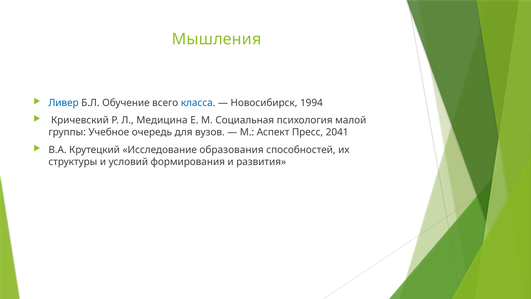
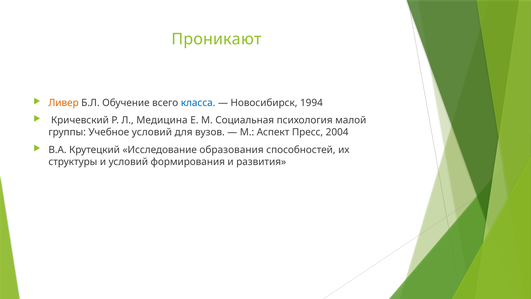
Мышления: Мышления -> Проникают (217, 39)
Ливер colour: blue -> orange (64, 103)
Учебное очередь: очередь -> условий (152, 132)
2041: 2041 -> 2004 (337, 132)
